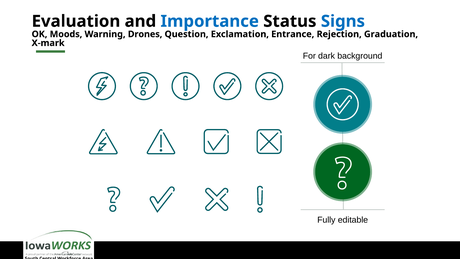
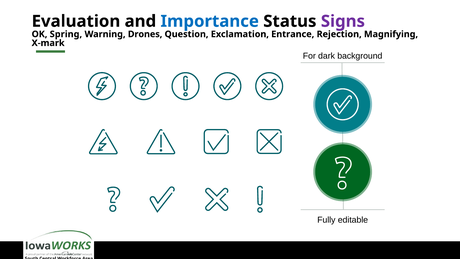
Signs colour: blue -> purple (343, 21)
Moods: Moods -> Spring (66, 34)
Graduation: Graduation -> Magnifying (391, 34)
